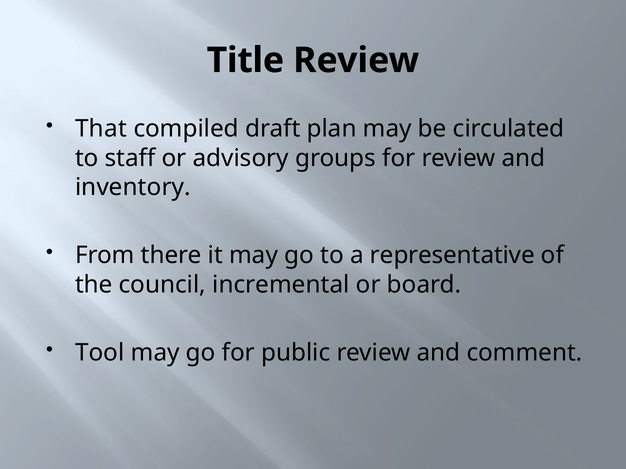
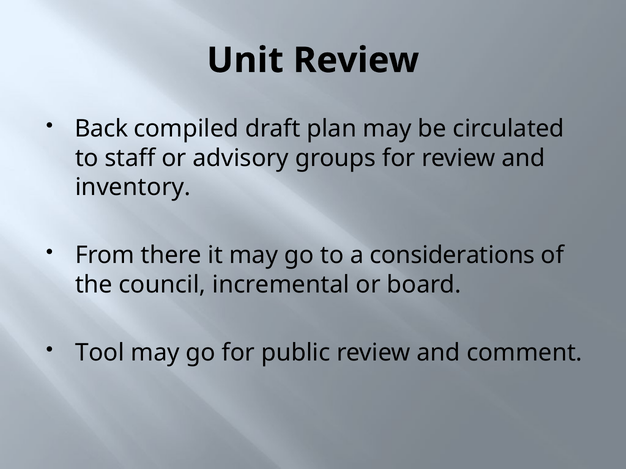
Title: Title -> Unit (245, 60)
That: That -> Back (101, 129)
representative: representative -> considerations (452, 256)
